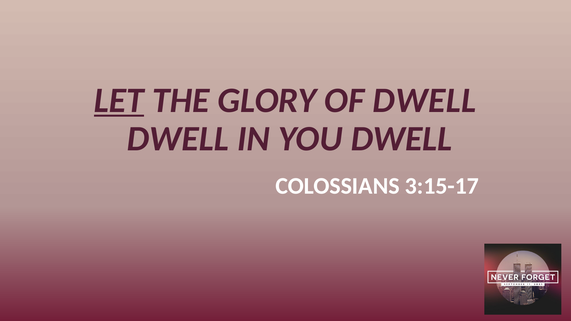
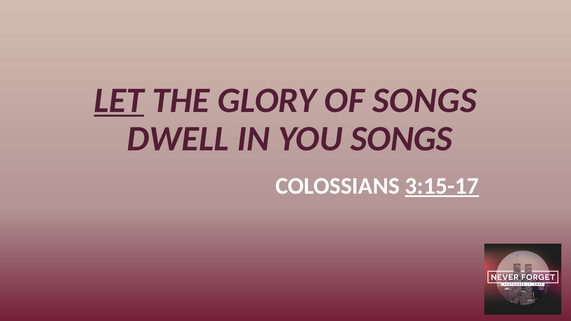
OF DWELL: DWELL -> SONGS (425, 100)
YOU DWELL: DWELL -> SONGS (401, 139)
3:15-17 underline: none -> present (442, 186)
